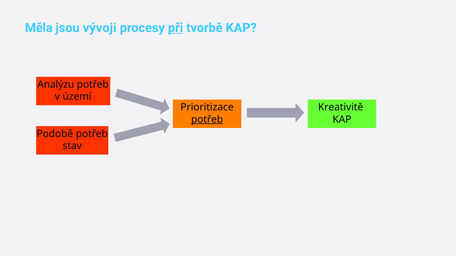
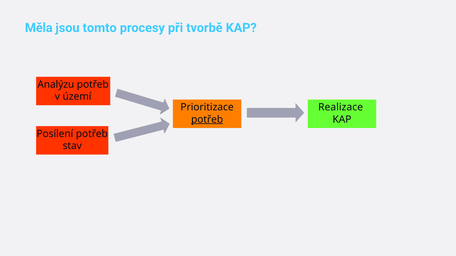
vývoji: vývoji -> tomto (100, 28)
při underline: present -> none (176, 28)
Kreativitě: Kreativitě -> Realizace (341, 107)
Podobě: Podobě -> Posílení (55, 134)
